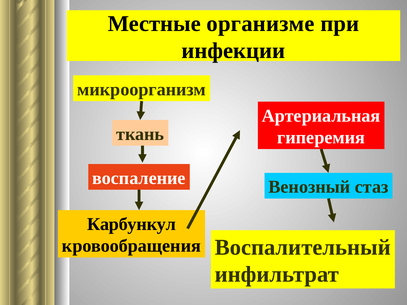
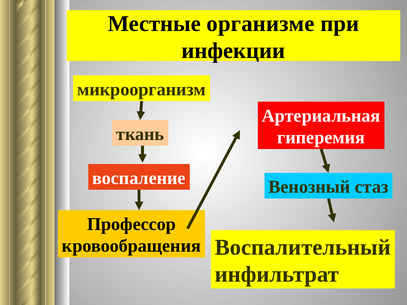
Карбункул: Карбункул -> Профессор (131, 224)
